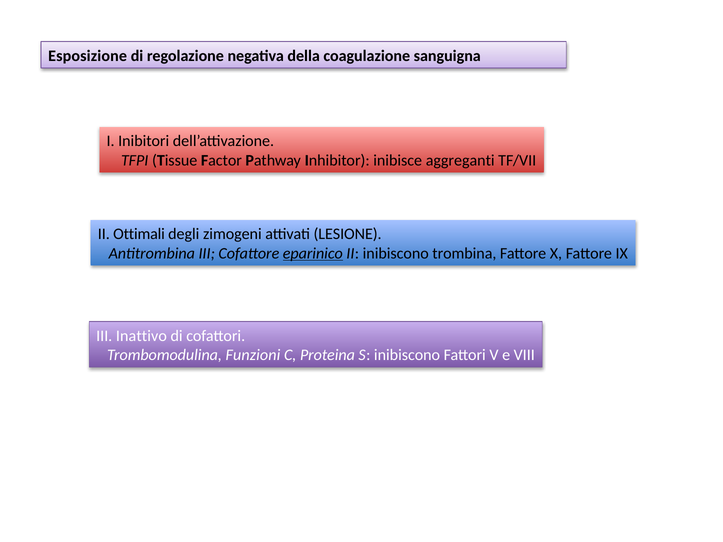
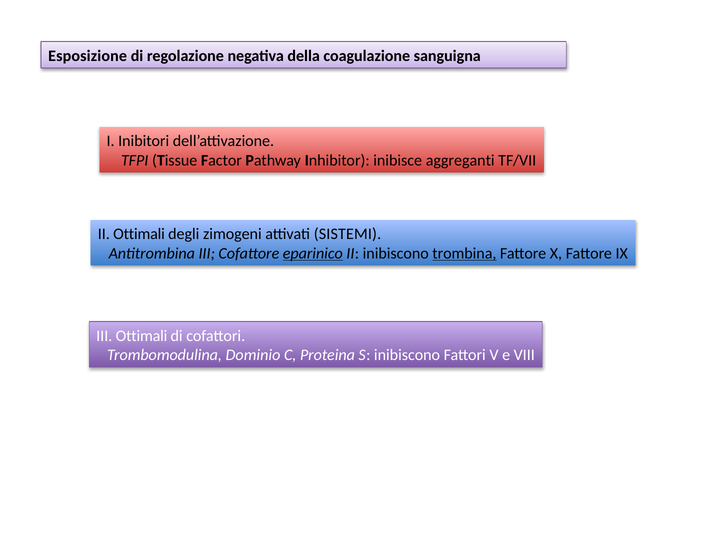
LESIONE: LESIONE -> SISTEMI (347, 234)
trombina underline: none -> present (464, 253)
III Inattivo: Inattivo -> Ottimali (142, 336)
Funzioni: Funzioni -> Dominio (253, 355)
